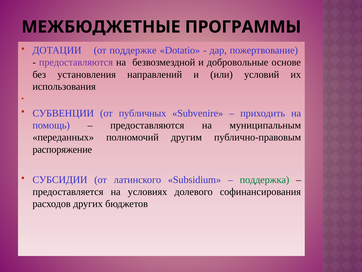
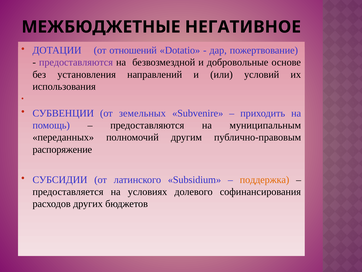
ПРОГРАММЫ: ПРОГРАММЫ -> НЕГАТИВНОЕ (243, 27)
поддержке: поддержке -> отношений (133, 50)
публичных: публичных -> земельных (142, 113)
поддержка colour: green -> orange (265, 179)
